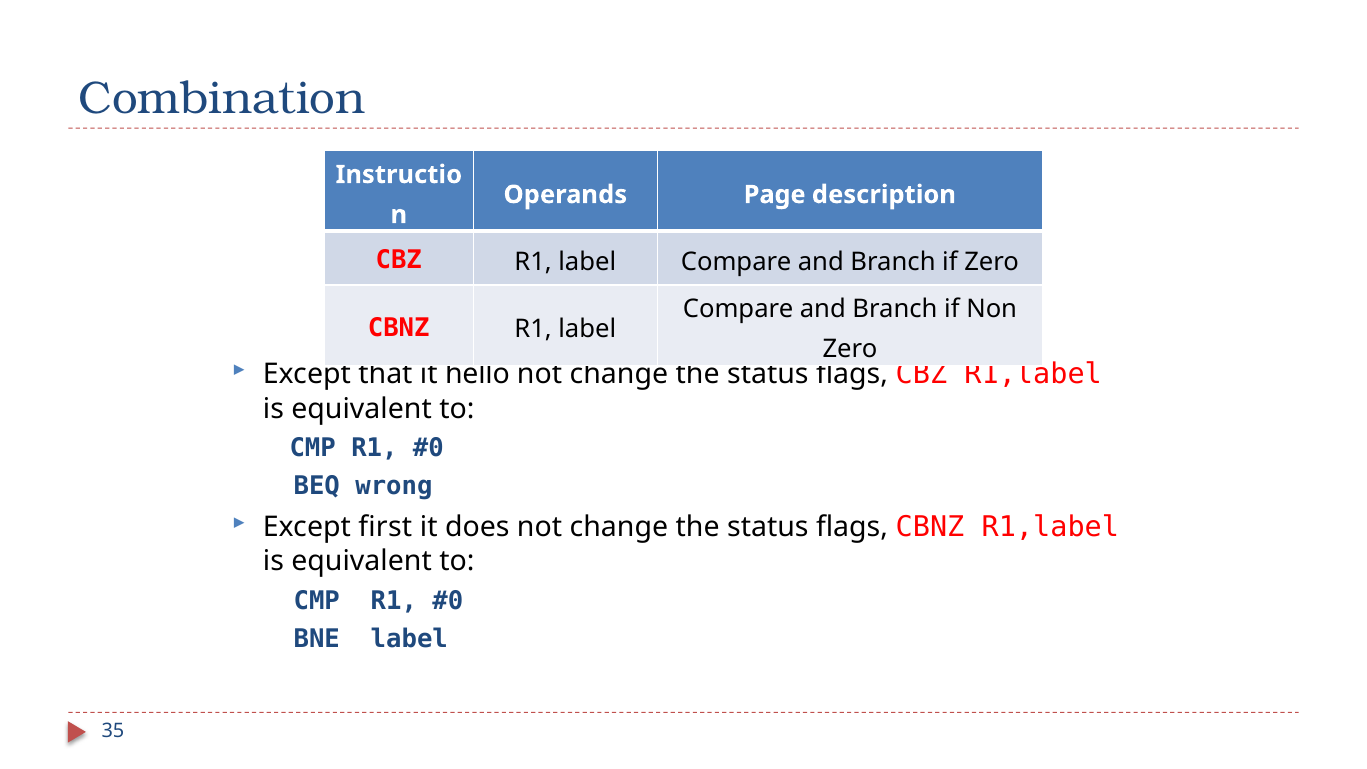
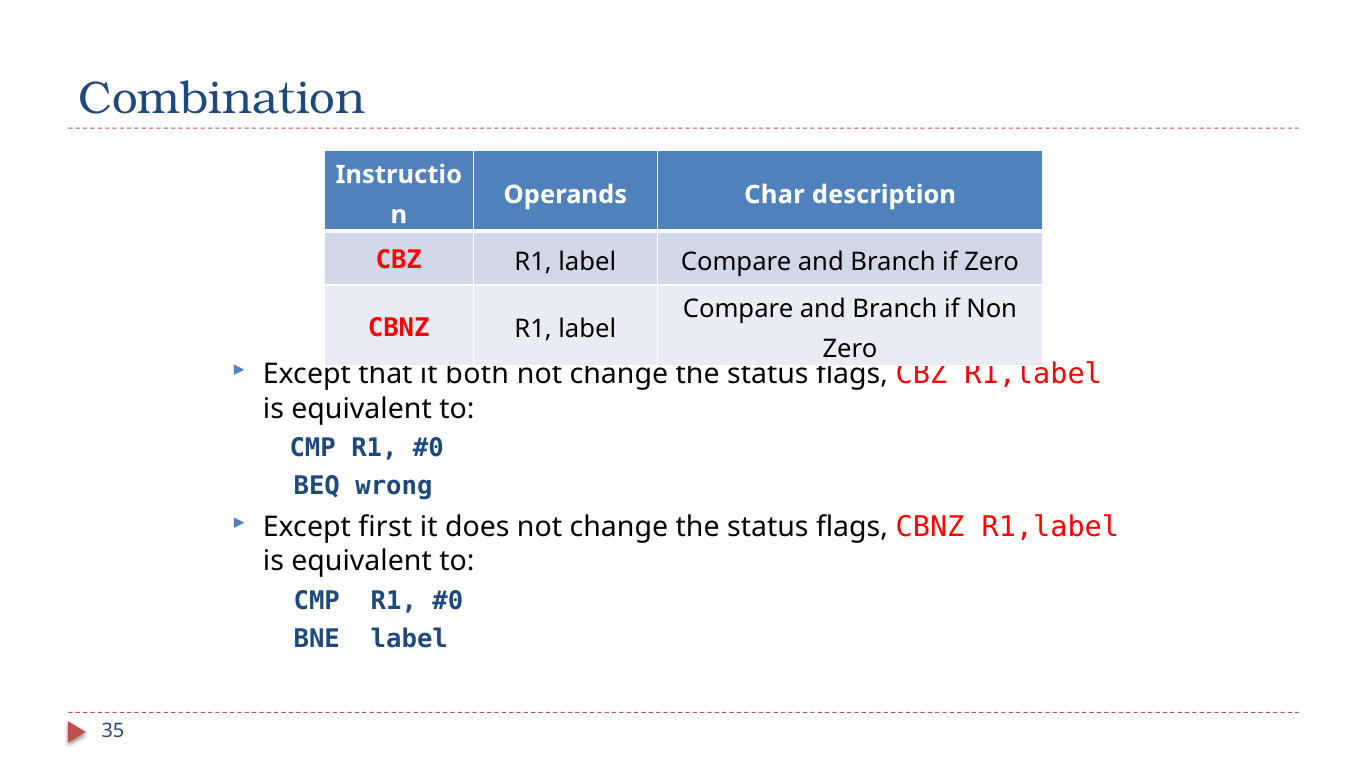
Page: Page -> Char (774, 195)
hello: hello -> both (477, 374)
